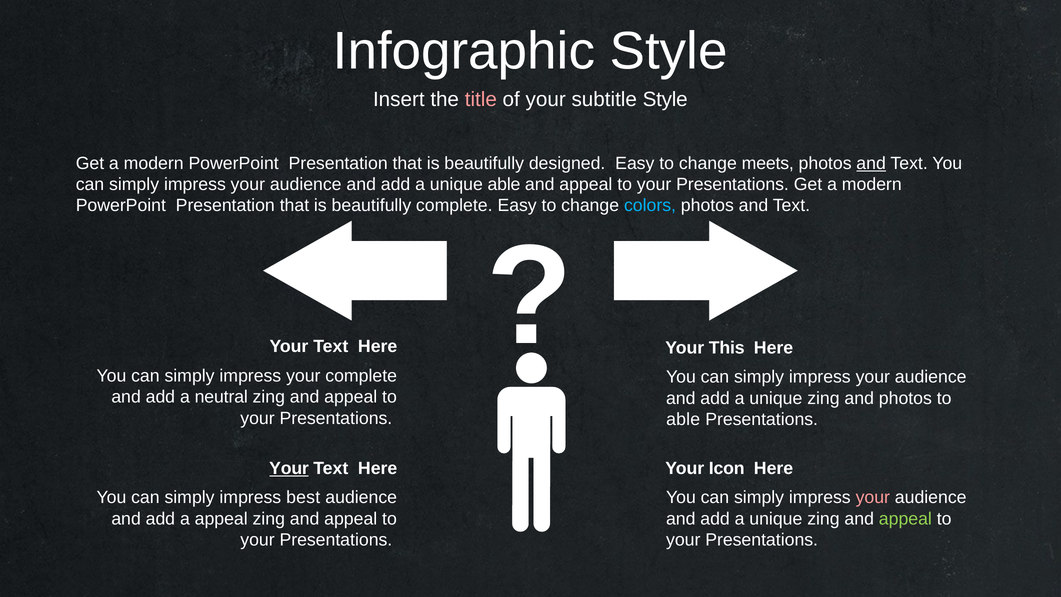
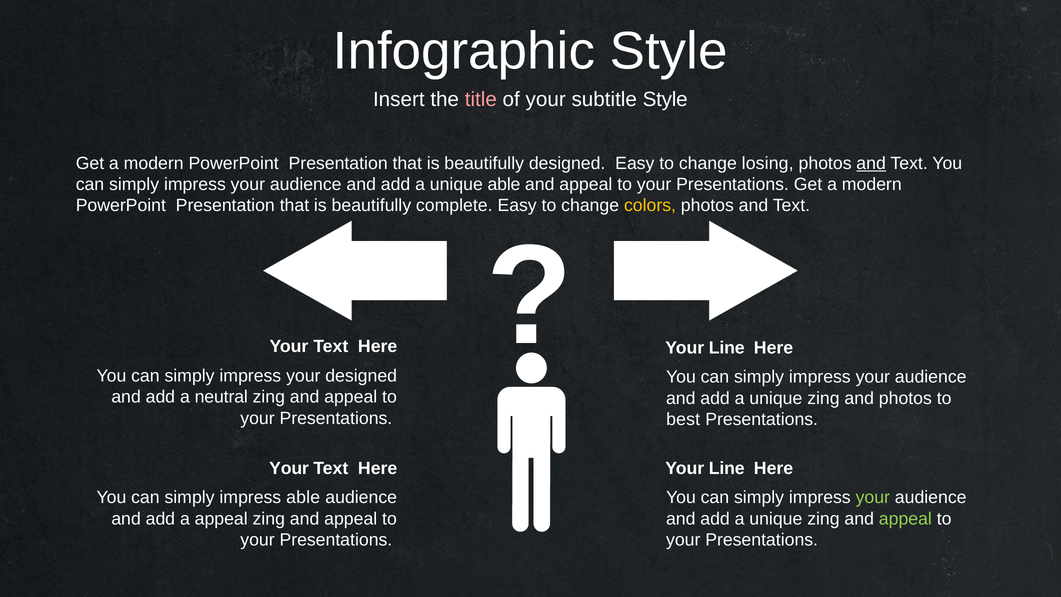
meets: meets -> losing (768, 163)
colors colour: light blue -> yellow (650, 206)
This: This -> Line (727, 348)
your complete: complete -> designed (361, 376)
able: able -> best (683, 419)
Your underline: present -> none (289, 468)
Icon: Icon -> Line (727, 468)
impress best: best -> able (303, 497)
your colour: pink -> light green (873, 497)
